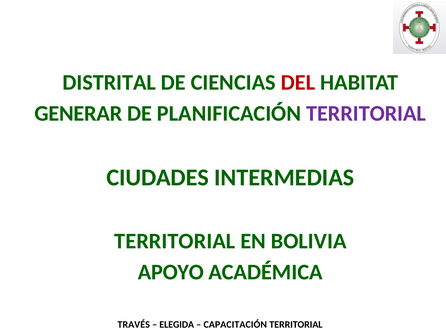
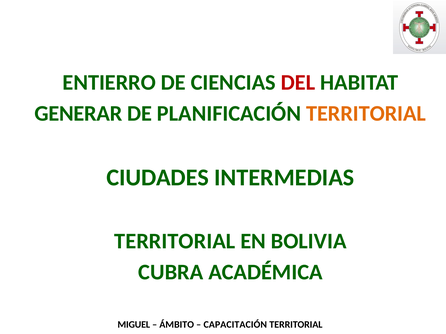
DISTRITAL: DISTRITAL -> ENTIERRO (109, 83)
TERRITORIAL colour: purple -> orange (366, 114)
APOYO: APOYO -> CUBRA (171, 273)
TRAVÉS: TRAVÉS -> MIGUEL (134, 325)
ELEGIDA: ELEGIDA -> ÁMBITO (177, 325)
